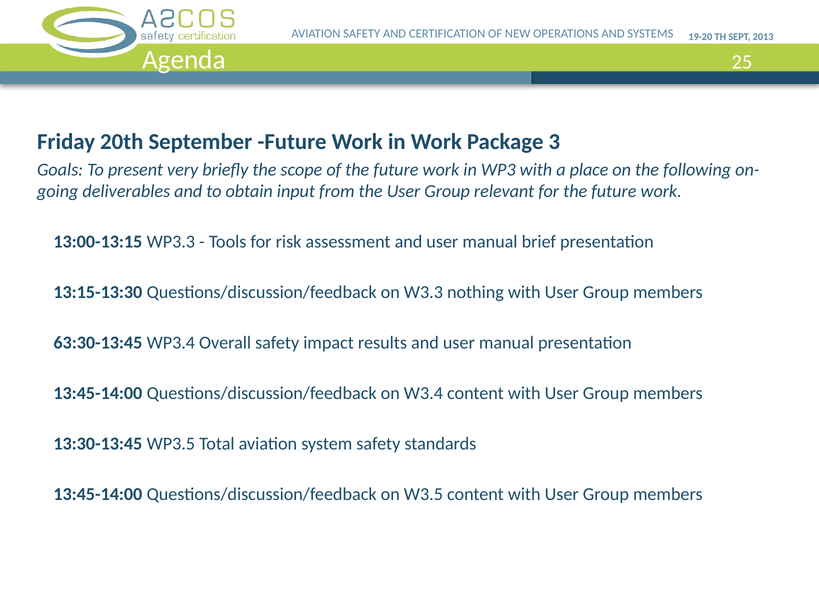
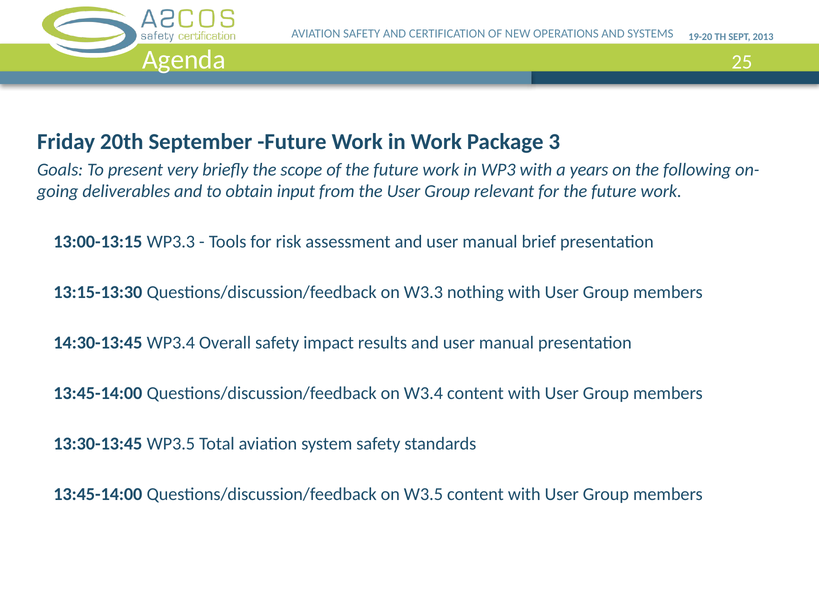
place: place -> years (589, 170)
63:30-13:45: 63:30-13:45 -> 14:30-13:45 (98, 343)
